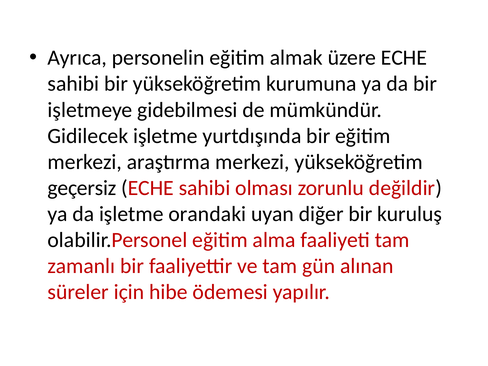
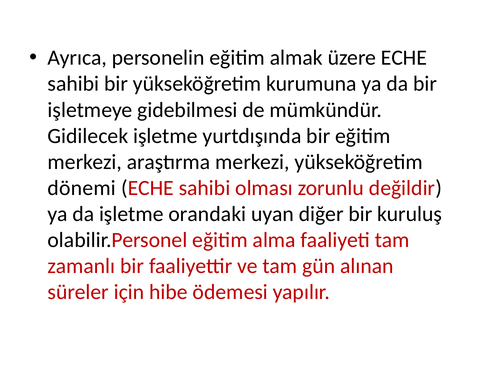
geçersiz: geçersiz -> dönemi (82, 188)
